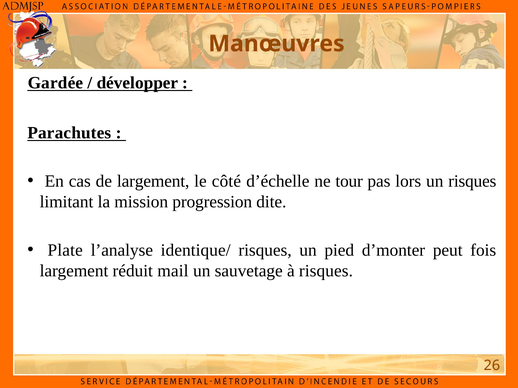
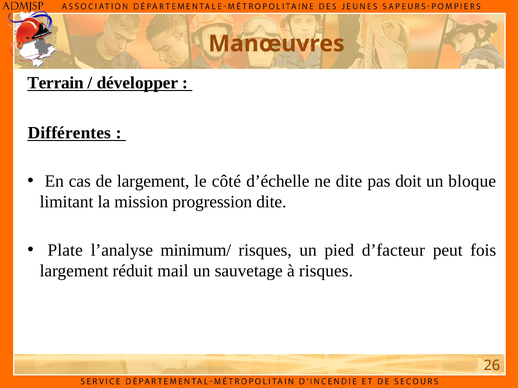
Gardée: Gardée -> Terrain (56, 83)
Parachutes: Parachutes -> Différentes (69, 133)
ne tour: tour -> dite (349, 181)
lors: lors -> doit (408, 181)
un risques: risques -> bloque (472, 181)
identique/: identique/ -> minimum/ (196, 250)
d’monter: d’monter -> d’facteur (393, 250)
